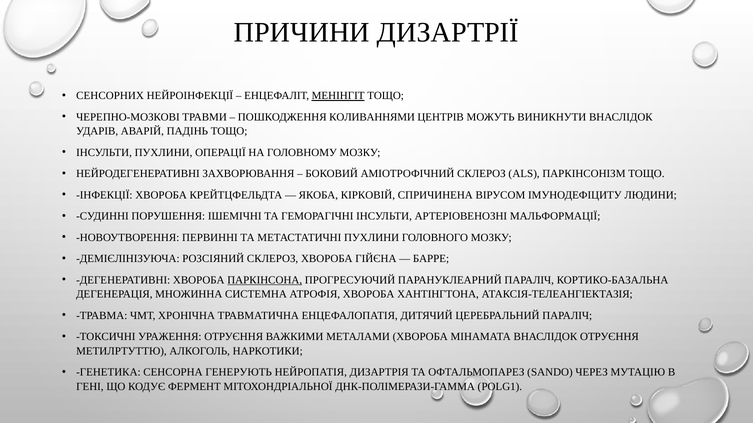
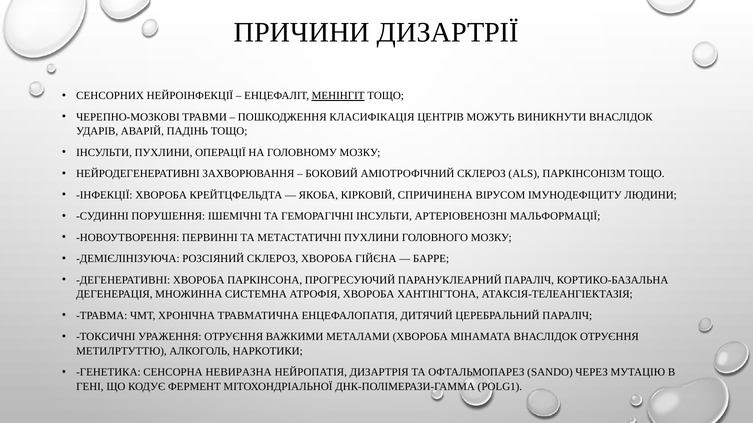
КОЛИВАННЯМИ: КОЛИВАННЯМИ -> КЛАСИФІКАЦІЯ (372, 117)
ПАРКІНСОНА underline: present -> none (265, 280)
ГЕНЕРУЮТЬ: ГЕНЕРУЮТЬ -> НЕВИРАЗНА (239, 373)
